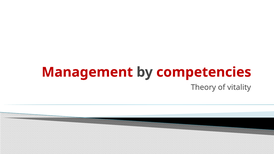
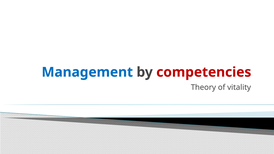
Management colour: red -> blue (87, 72)
